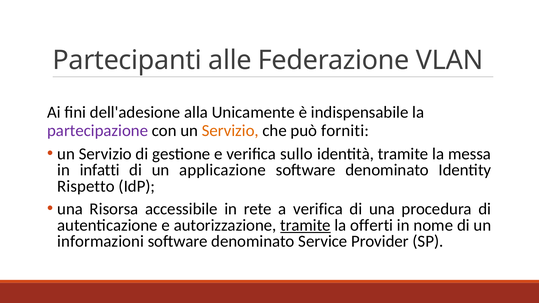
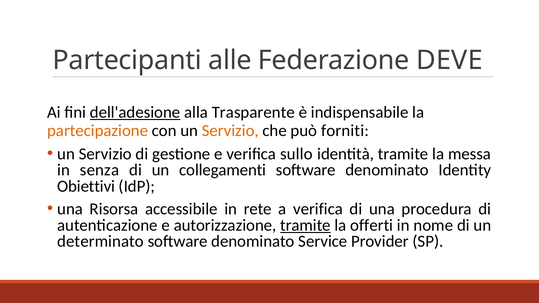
VLAN: VLAN -> DEVE (449, 60)
dell'adesione underline: none -> present (135, 112)
Unicamente: Unicamente -> Trasparente (253, 112)
partecipazione colour: purple -> orange (98, 131)
infatti: infatti -> senza (100, 170)
applicazione: applicazione -> collegamenti (223, 170)
Rispetto: Rispetto -> Obiettivi (86, 186)
informazioni: informazioni -> determinato (101, 242)
